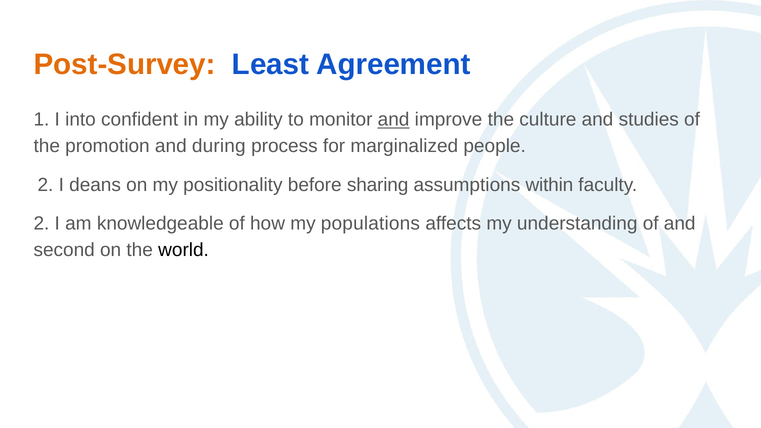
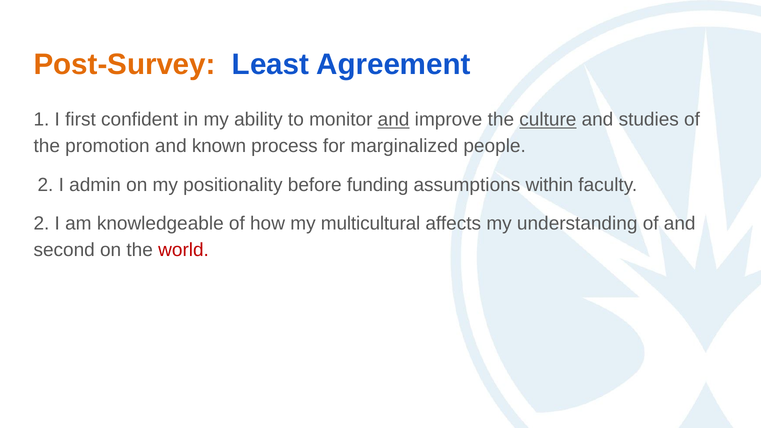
into: into -> first (81, 120)
culture underline: none -> present (548, 120)
during: during -> known (219, 146)
deans: deans -> admin (95, 185)
sharing: sharing -> funding (378, 185)
populations: populations -> multicultural (371, 224)
world colour: black -> red (184, 250)
